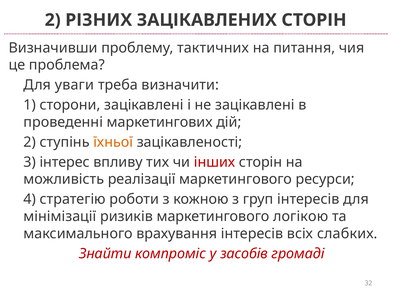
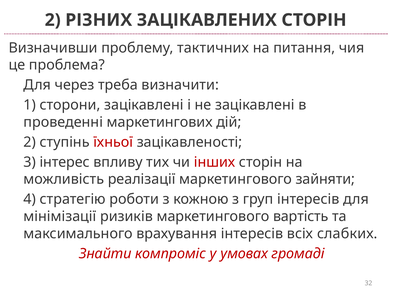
уваги: уваги -> через (75, 85)
їхньої colour: orange -> red (113, 142)
ресурси: ресурси -> зайняти (325, 179)
логікою: логікою -> вартість (301, 216)
засобів: засобів -> умовах (244, 254)
